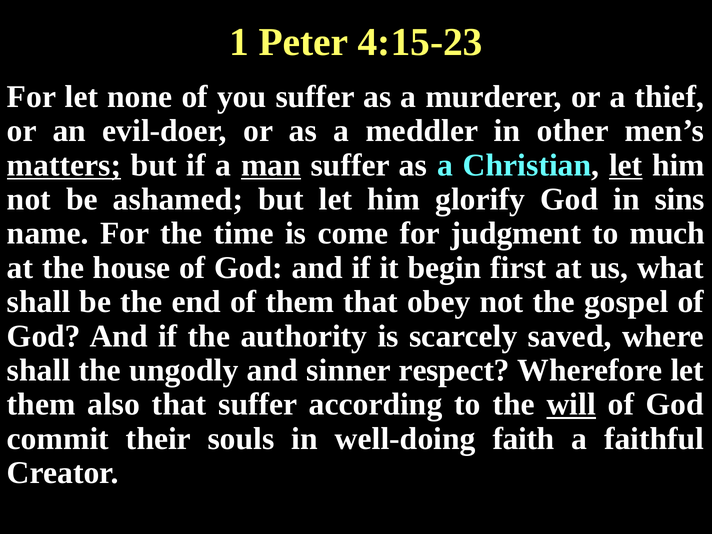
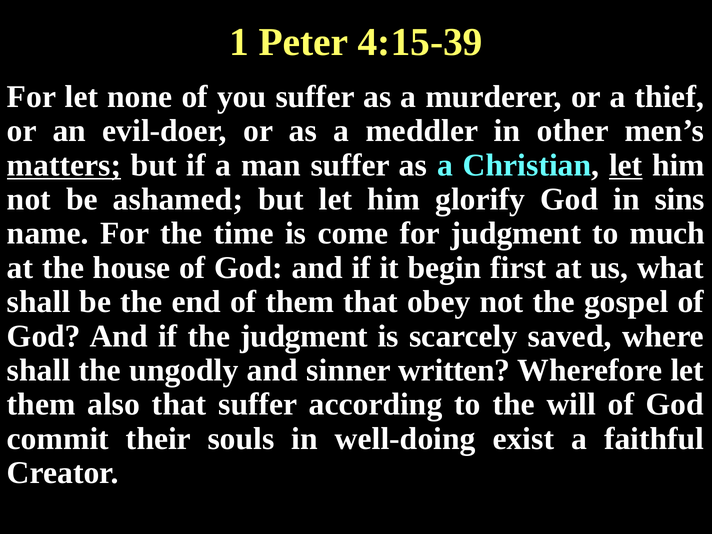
4:15-23: 4:15-23 -> 4:15-39 (420, 42)
man underline: present -> none (271, 165)
the authority: authority -> judgment (304, 336)
respect: respect -> written (454, 370)
will underline: present -> none (571, 405)
faith: faith -> exist (523, 439)
